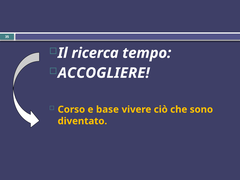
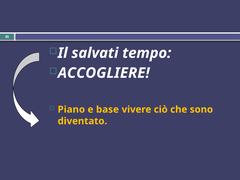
ricerca: ricerca -> salvati (95, 53)
Corso: Corso -> Piano (71, 109)
